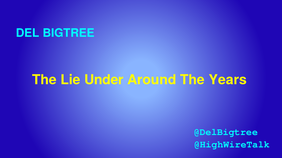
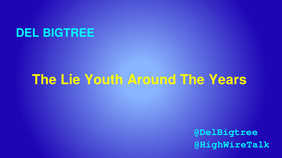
Under: Under -> Youth (104, 80)
